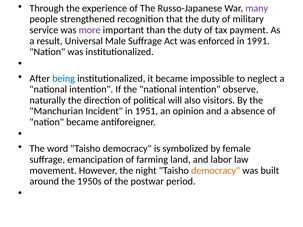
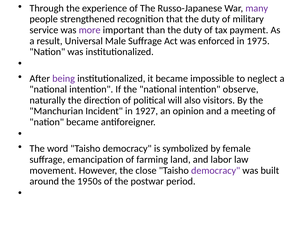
1991: 1991 -> 1975 (258, 41)
being colour: blue -> purple (64, 79)
1951: 1951 -> 1927 (147, 111)
absence: absence -> meeting (248, 111)
night: night -> close (146, 171)
democracy colour: orange -> purple (216, 171)
